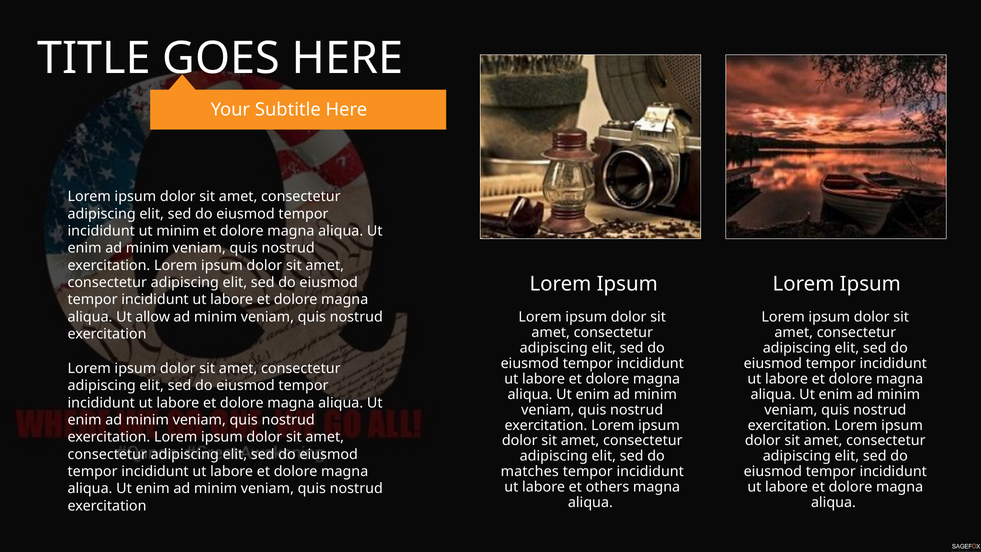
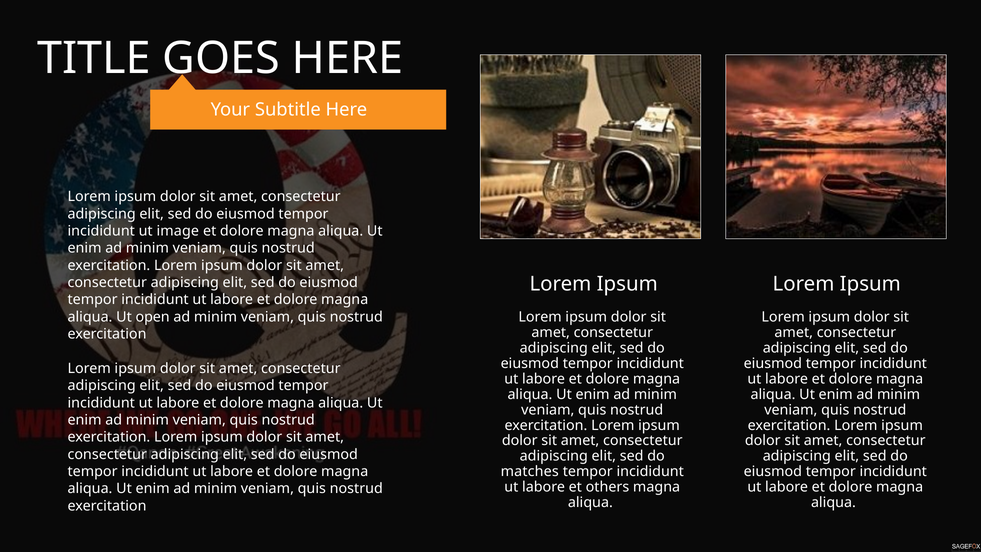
ut minim: minim -> image (178, 231)
allow: allow -> open (153, 317)
